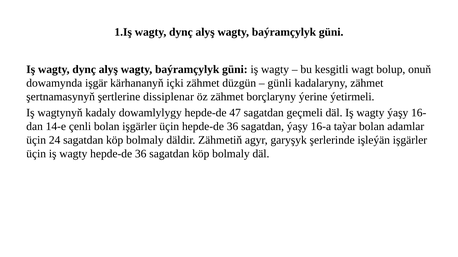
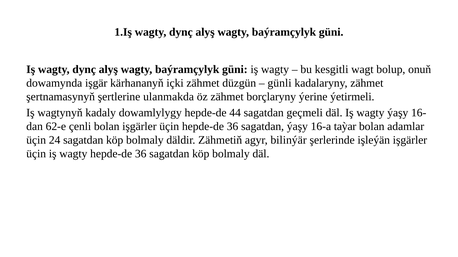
dissiplenar: dissiplenar -> ulanmakda (169, 97)
47: 47 -> 44 (235, 113)
14-e: 14-e -> 62-e (56, 127)
garyşyk: garyşyk -> bilinýär (289, 140)
